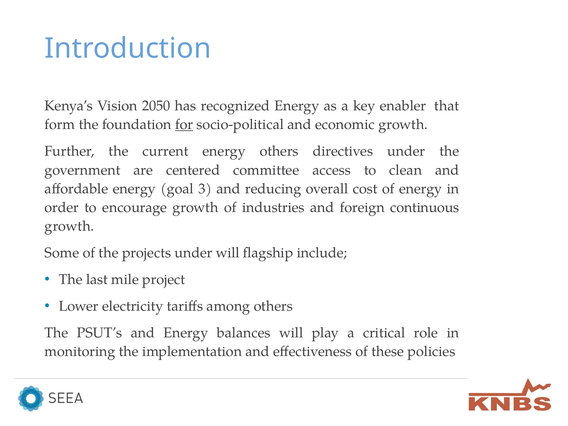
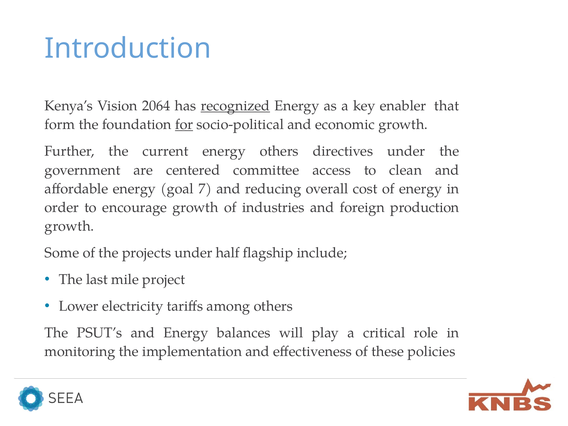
2050: 2050 -> 2064 (156, 106)
recognized underline: none -> present (235, 106)
3: 3 -> 7 (205, 189)
continuous: continuous -> production (425, 207)
under will: will -> half (228, 253)
